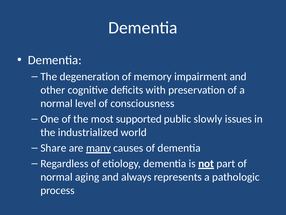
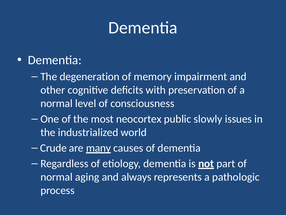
supported: supported -> neocortex (139, 119)
Share: Share -> Crude (53, 148)
